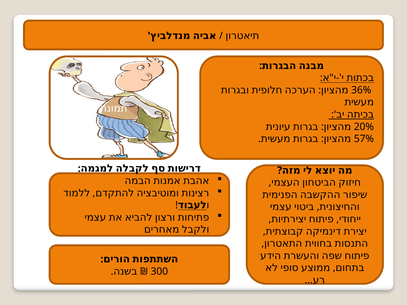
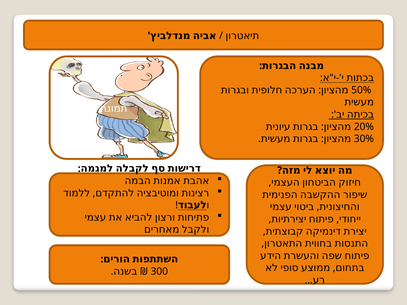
36%: 36% -> 50% (361, 90)
57%: 57% -> 30% (364, 139)
